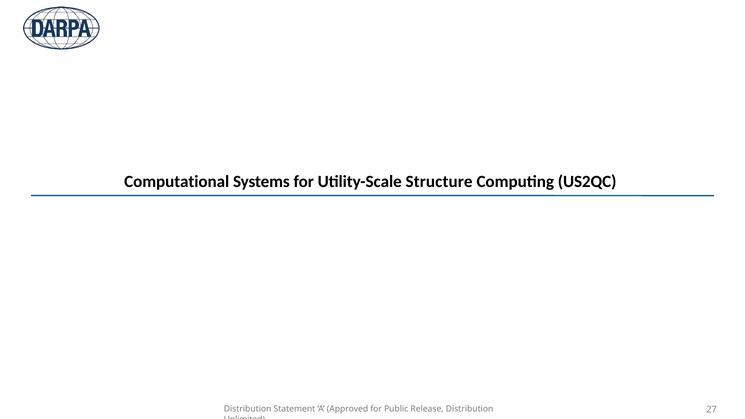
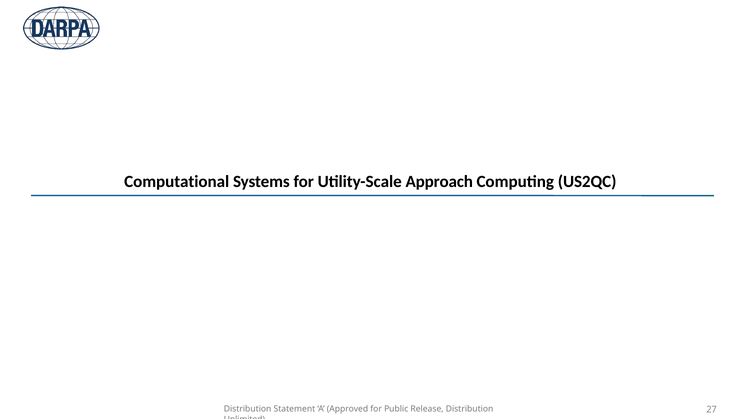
Structure: Structure -> Approach (439, 182)
